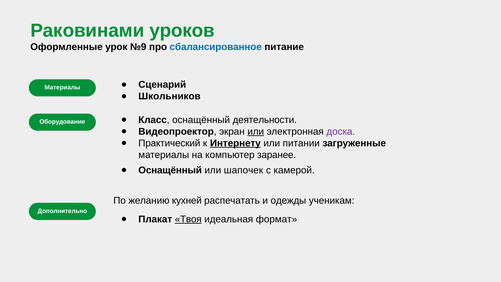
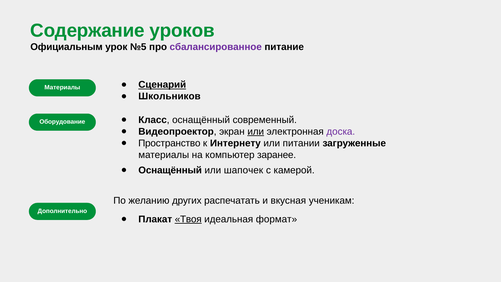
Раковинами: Раковинами -> Содержание (87, 31)
Оформленные: Оформленные -> Официальным (67, 47)
№9: №9 -> №5 (138, 47)
сбалансированное colour: blue -> purple (216, 47)
Сценарий underline: none -> present (162, 85)
деятельности: деятельности -> современный (265, 120)
Практический: Практический -> Пространство (169, 143)
Интернету underline: present -> none (235, 143)
кухней: кухней -> других (187, 200)
одежды: одежды -> вкусная (288, 200)
